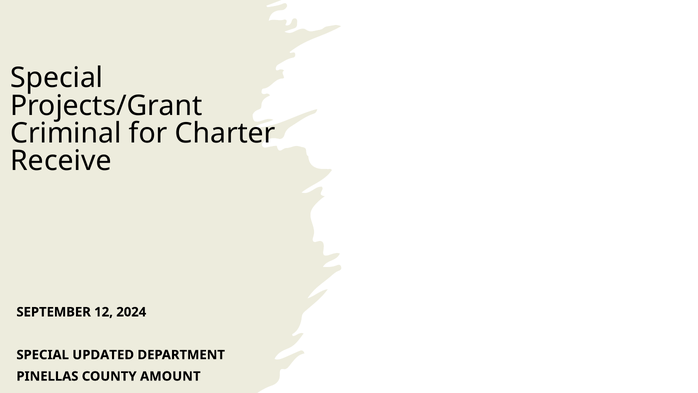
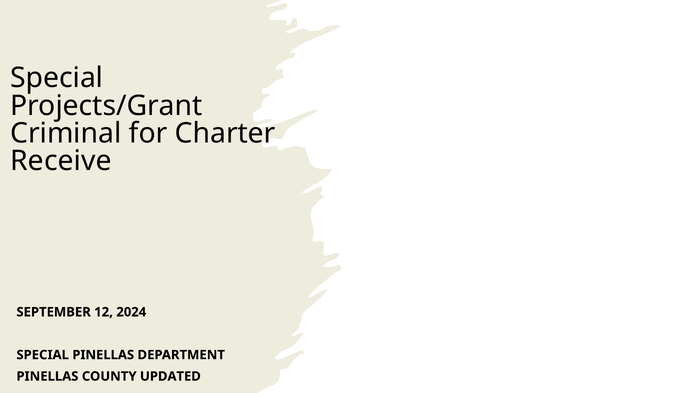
SPECIAL UPDATED: UPDATED -> PINELLAS (103, 355)
AMOUNT: AMOUNT -> UPDATED (170, 376)
